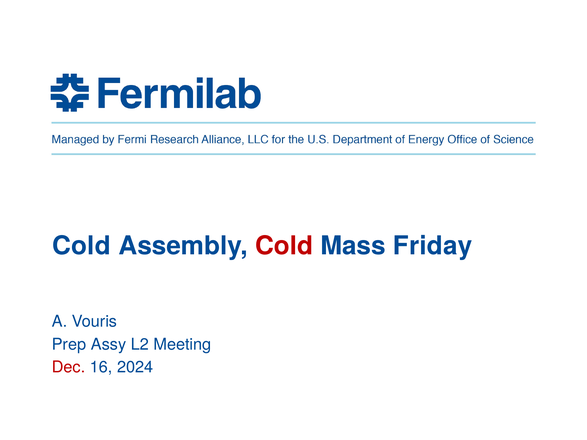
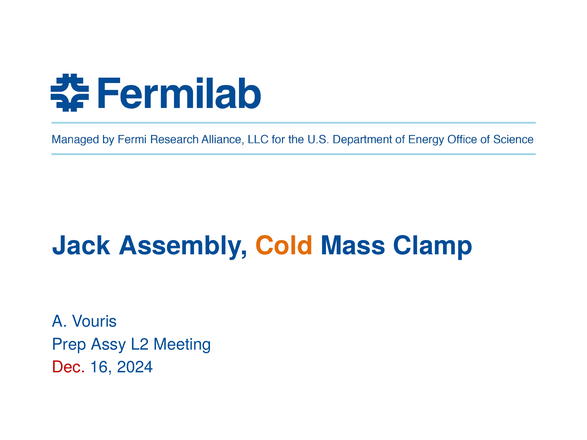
Cold: Cold -> Jack (81, 246)
Cold colour: red -> orange (284, 246)
Friday: Friday -> Clamp (433, 246)
